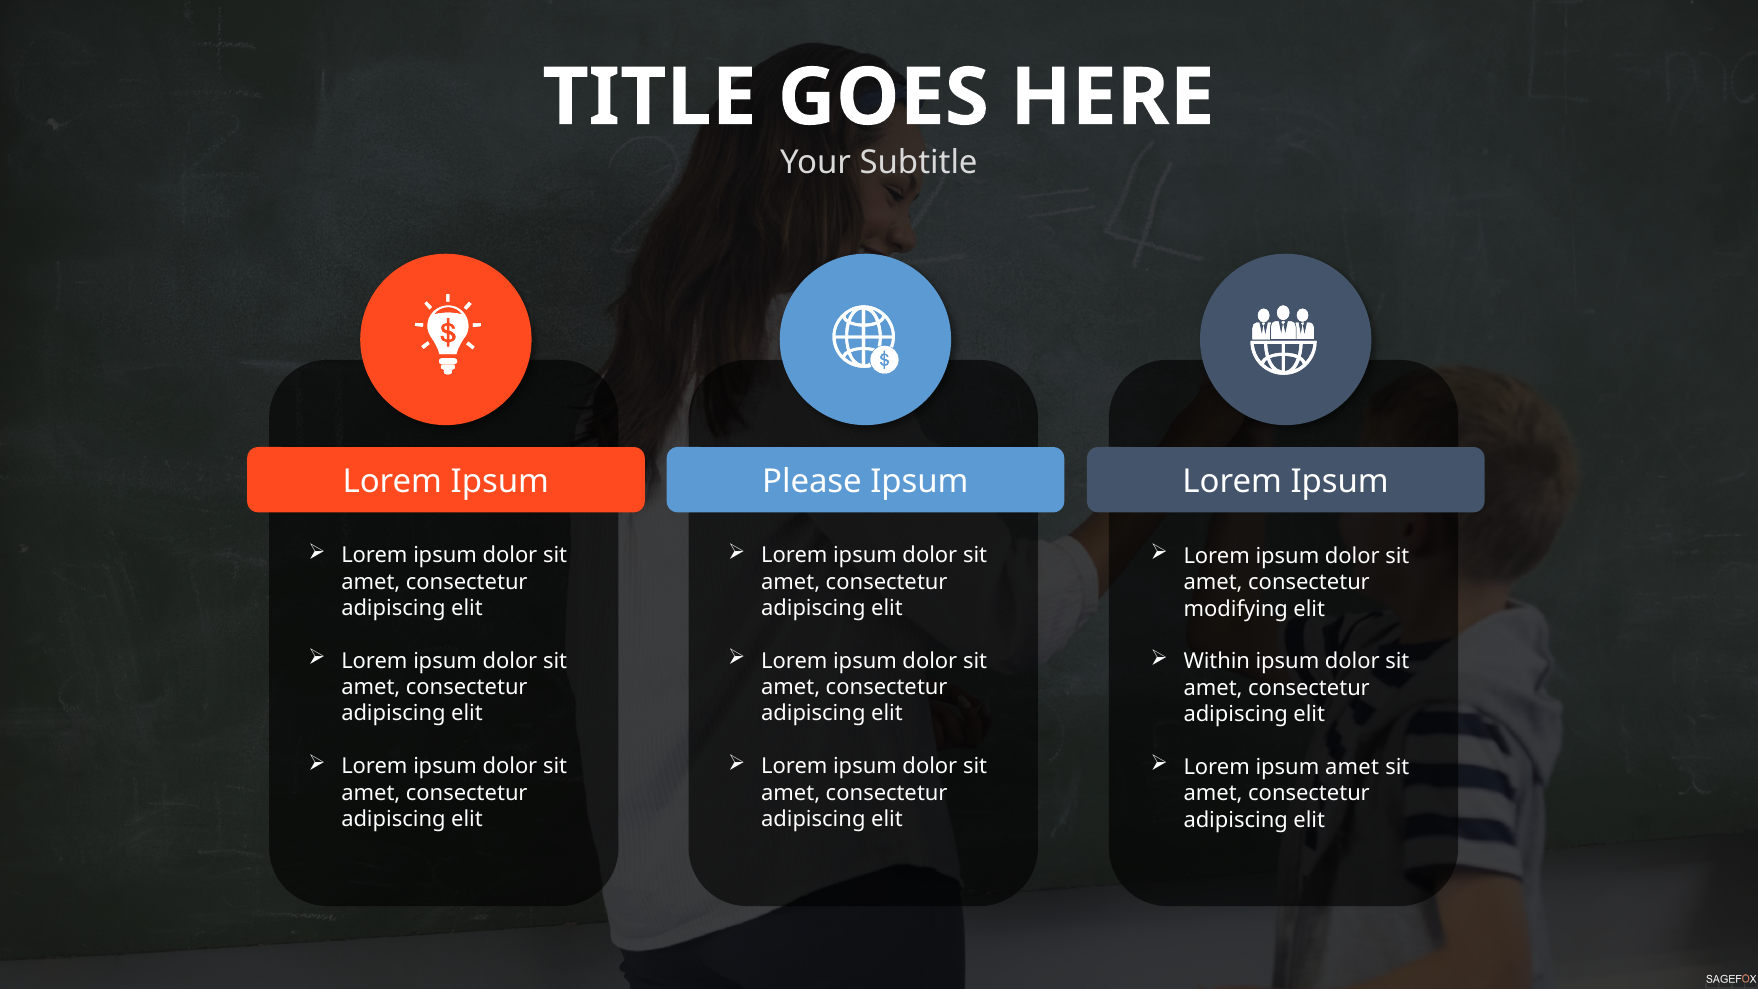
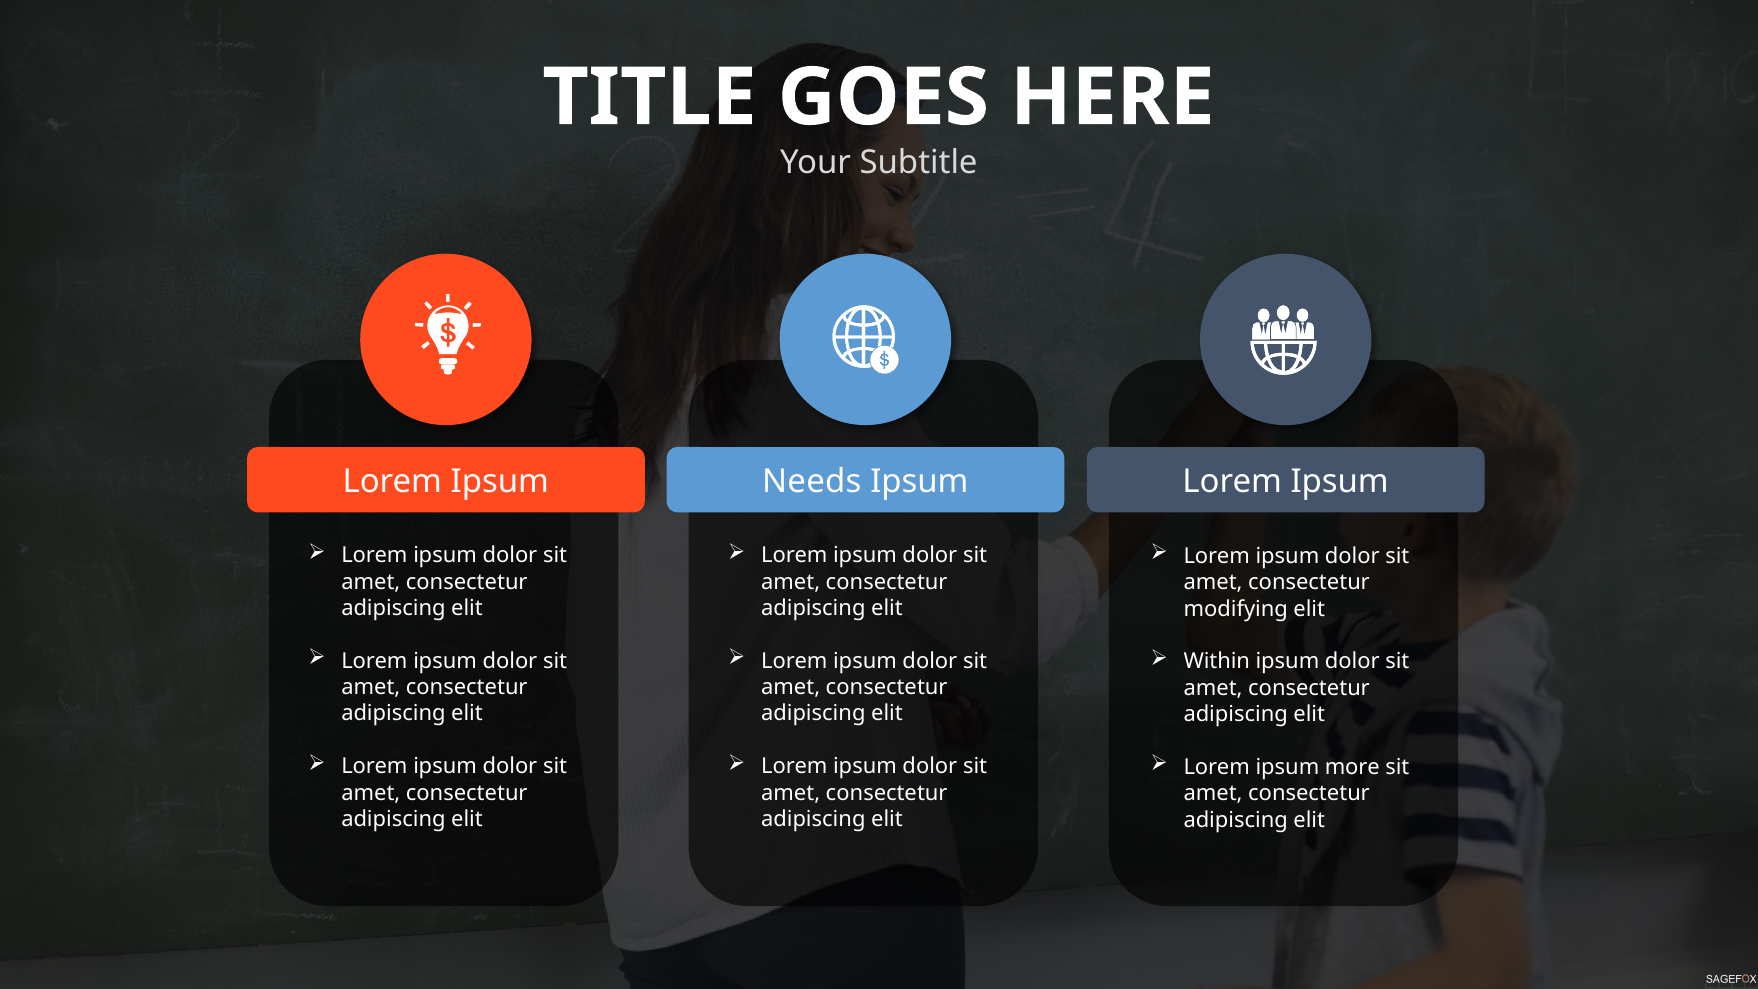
Please: Please -> Needs (812, 482)
ipsum amet: amet -> more (1352, 767)
